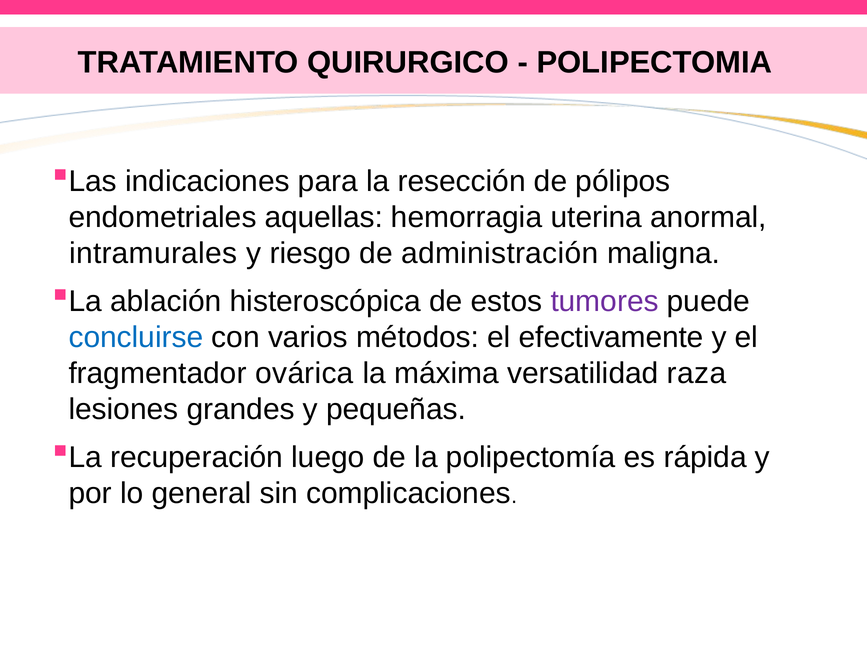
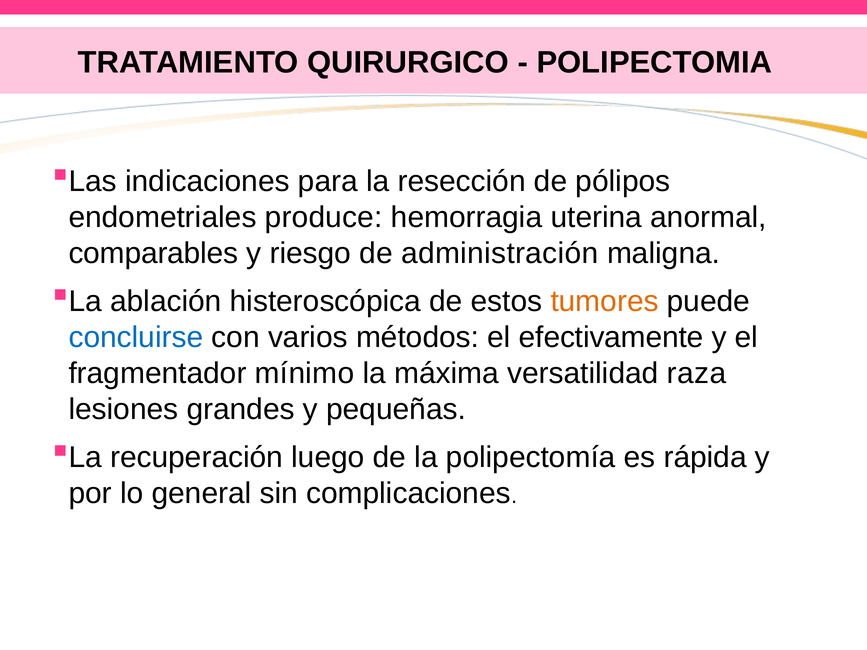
aquellas: aquellas -> produce (324, 217)
intramurales: intramurales -> comparables (153, 253)
tumores colour: purple -> orange (605, 301)
ovárica: ovárica -> mínimo (304, 373)
